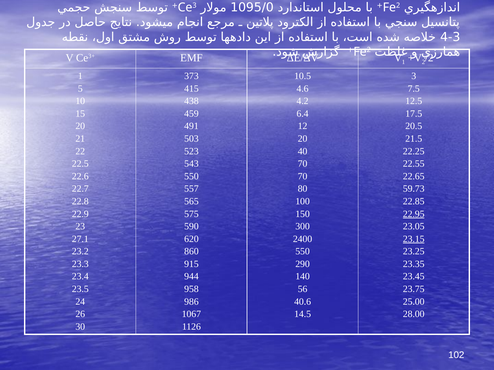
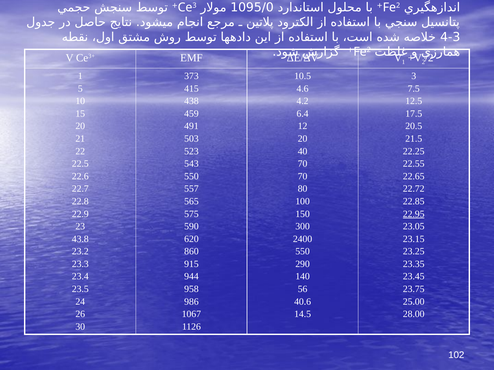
59.73: 59.73 -> 22.72 (414, 189)
27.1: 27.1 -> 43.8 (80, 239)
23.15 underline: present -> none (414, 239)
